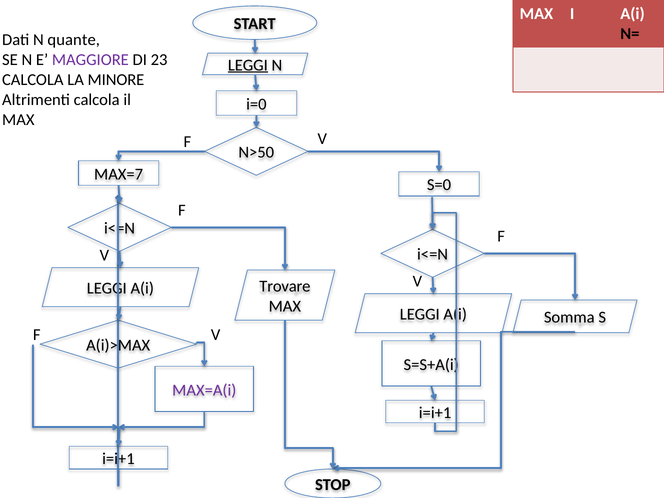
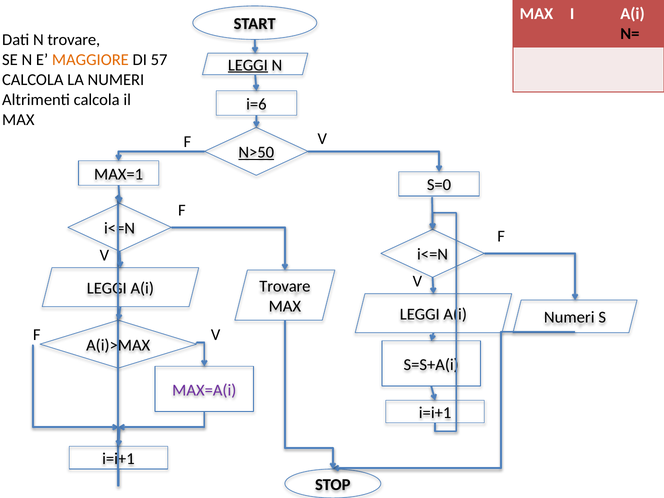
N quante: quante -> trovare (74, 40)
MAGGIORE colour: purple -> orange (90, 60)
23: 23 -> 57 (159, 60)
LA MINORE: MINORE -> NUMERI (116, 80)
i=0: i=0 -> i=6 (256, 104)
N>50 underline: none -> present (256, 152)
MAX=7: MAX=7 -> MAX=1 (119, 174)
Somma: Somma -> Numeri (569, 318)
